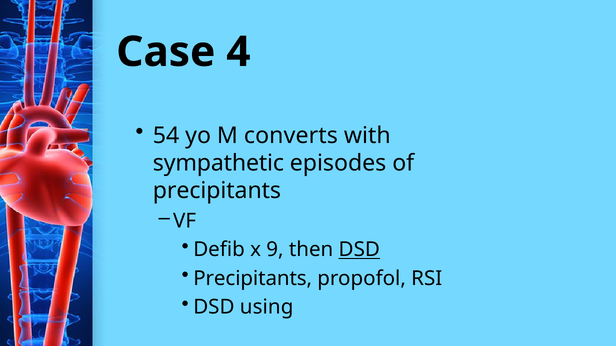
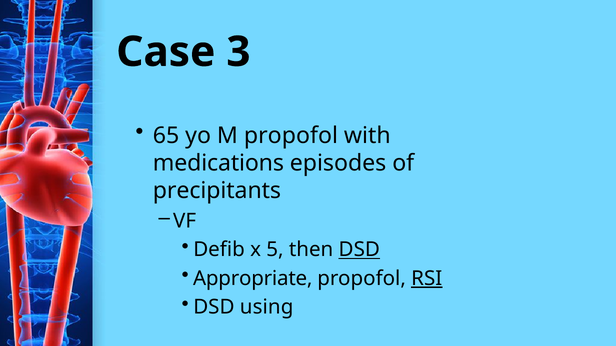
4: 4 -> 3 (238, 52)
54: 54 -> 65 (166, 136)
M converts: converts -> propofol (291, 136)
sympathetic: sympathetic -> medications (218, 163)
9: 9 -> 5 (275, 250)
Precipitants: Precipitants -> Appropriate (253, 279)
RSI underline: none -> present (427, 279)
